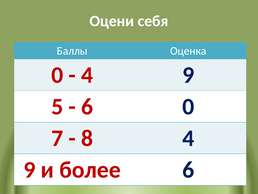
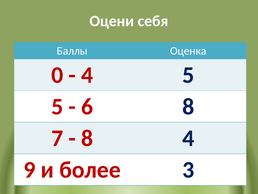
9: 9 -> 5 (188, 75)
6 0: 0 -> 8 (188, 106)
более 6: 6 -> 3 (188, 169)
